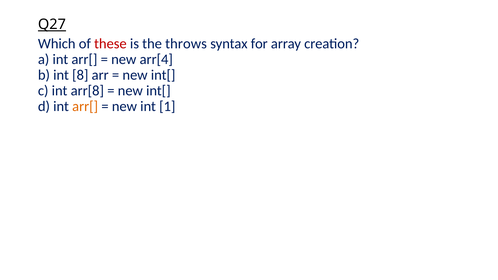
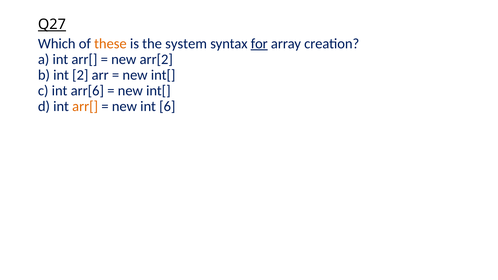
these colour: red -> orange (110, 44)
throws: throws -> system (186, 44)
for underline: none -> present (259, 44)
arr[4: arr[4 -> arr[2 (156, 59)
8: 8 -> 2 (80, 75)
arr[8: arr[8 -> arr[6 (87, 91)
1: 1 -> 6 (167, 106)
